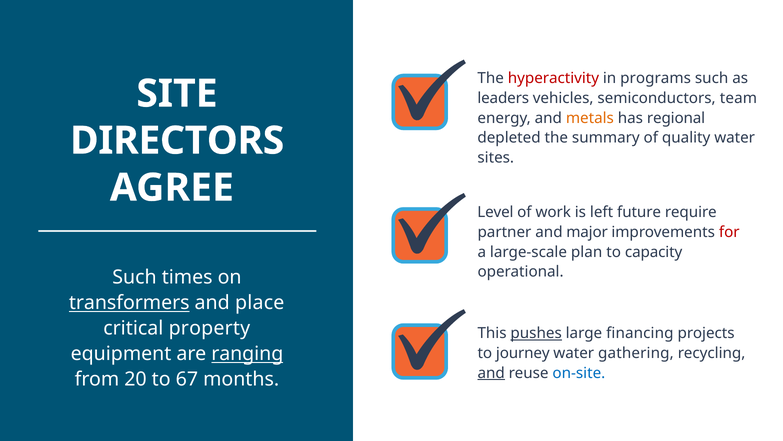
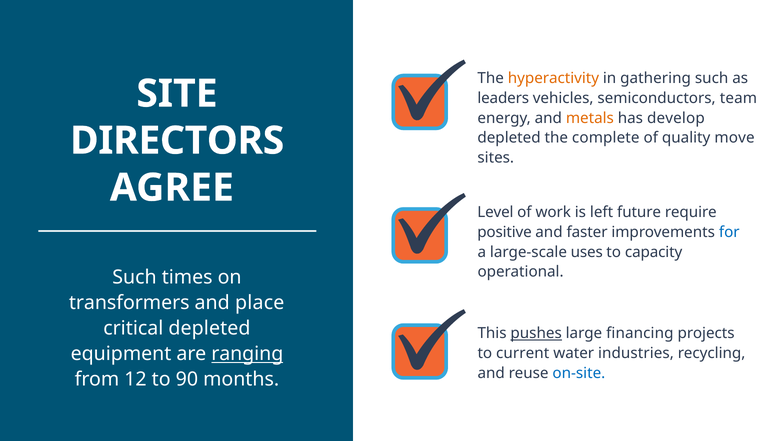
hyperactivity colour: red -> orange (553, 78)
programs: programs -> gathering (656, 78)
regional: regional -> develop (676, 118)
summary: summary -> complete (606, 138)
quality water: water -> move (735, 138)
partner: partner -> positive (505, 232)
major: major -> faster (587, 232)
for colour: red -> blue (729, 232)
plan: plan -> uses (587, 252)
transformers underline: present -> none (129, 303)
critical property: property -> depleted (209, 328)
journey: journey -> current (523, 353)
gathering: gathering -> industries (636, 353)
and underline: present -> none (491, 373)
20: 20 -> 12 (135, 379)
67: 67 -> 90 (187, 379)
